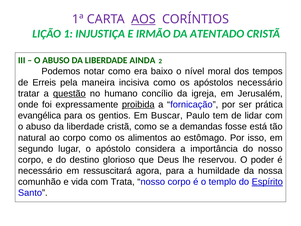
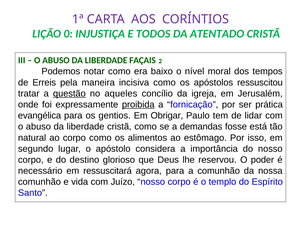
AOS underline: present -> none (143, 19)
1: 1 -> 0 (68, 34)
IRMÃO: IRMÃO -> TODOS (153, 34)
AINDA: AINDA -> FAÇAIS (143, 60)
apóstolos necessário: necessário -> ressuscitou (260, 82)
humano: humano -> aqueles (121, 93)
Buscar: Buscar -> Obrigar (167, 116)
a humildade: humildade -> comunhão (219, 171)
Trata: Trata -> Juízo (123, 182)
Espírito underline: present -> none (267, 182)
